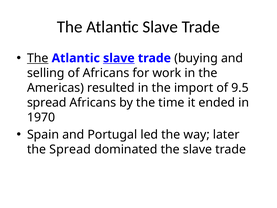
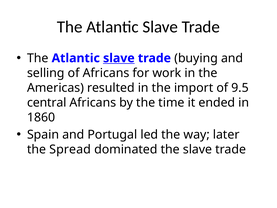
The underline: present -> none (38, 58)
spread: spread -> central (47, 102)
1970: 1970 -> 1860 (41, 117)
